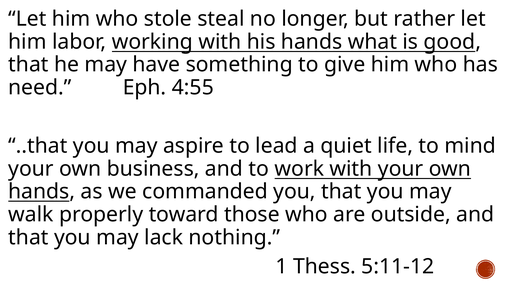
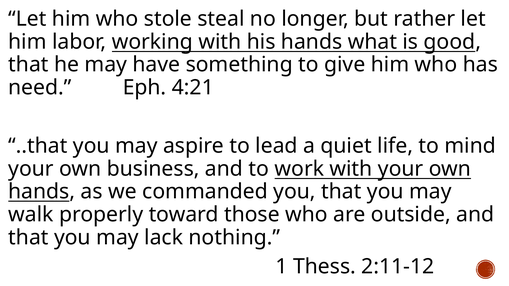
4:55: 4:55 -> 4:21 (193, 88)
5:11-12: 5:11-12 -> 2:11-12 (398, 267)
